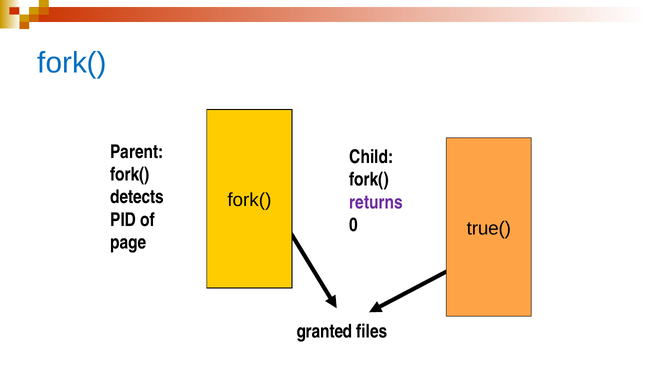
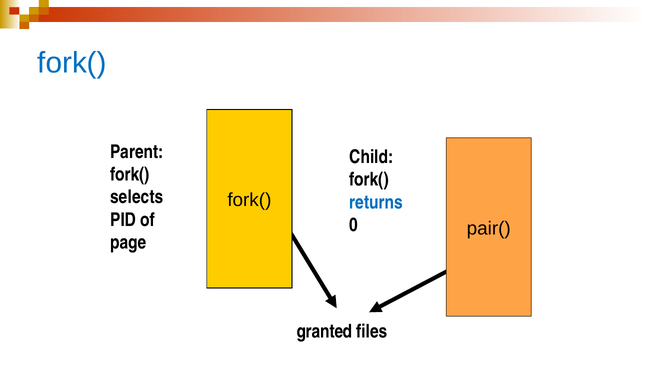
detects: detects -> selects (137, 197)
returns colour: purple -> blue (376, 202)
true(: true( -> pair( (489, 228)
